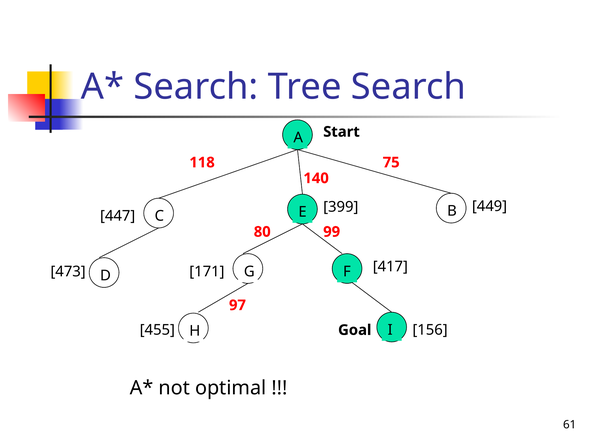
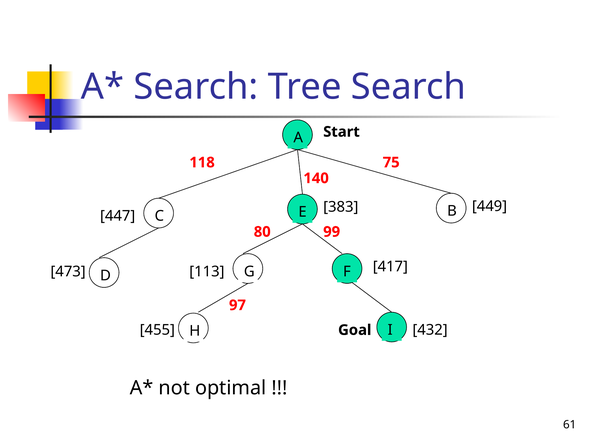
399: 399 -> 383 (341, 207)
171: 171 -> 113 (207, 272)
156: 156 -> 432 (430, 330)
